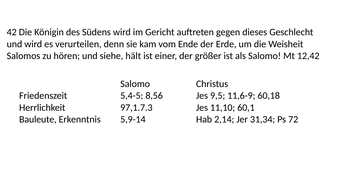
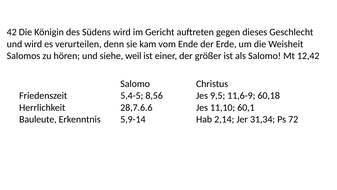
hält: hält -> weil (133, 56)
97,1.7.3: 97,1.7.3 -> 28,7.6.6 (136, 107)
